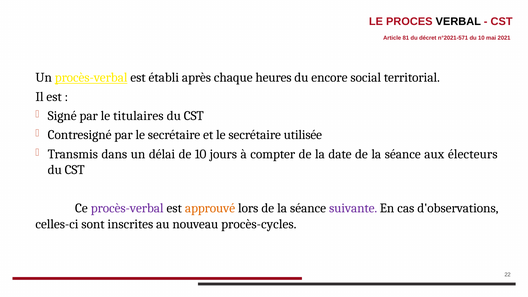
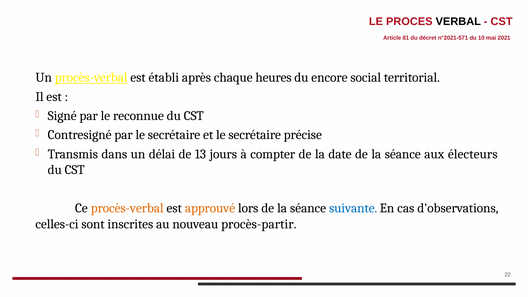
titulaires: titulaires -> reconnue (138, 116)
utilisée: utilisée -> précise (303, 135)
de 10: 10 -> 13 (200, 154)
procès-verbal colour: purple -> orange (127, 208)
suivante colour: purple -> blue (353, 208)
procès-cycles: procès-cycles -> procès-partir (259, 224)
